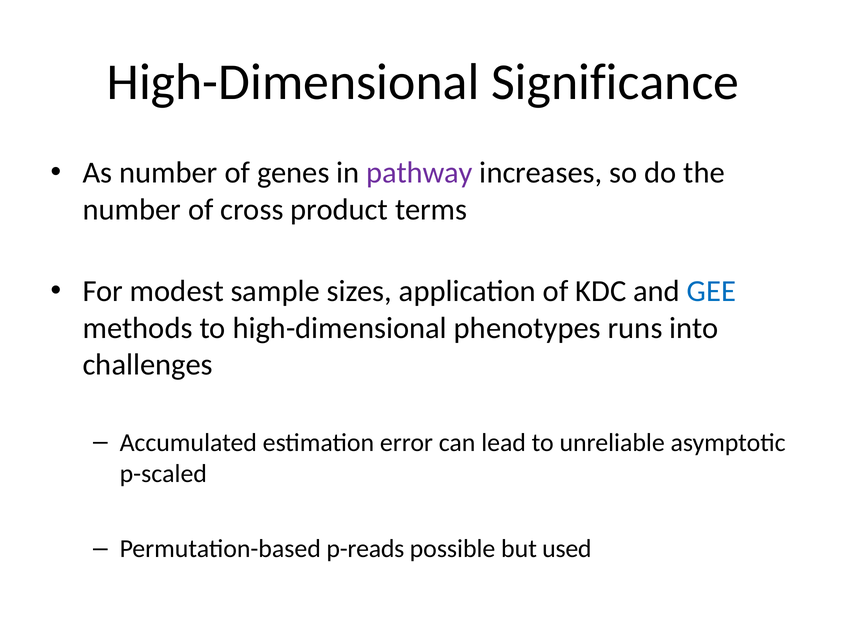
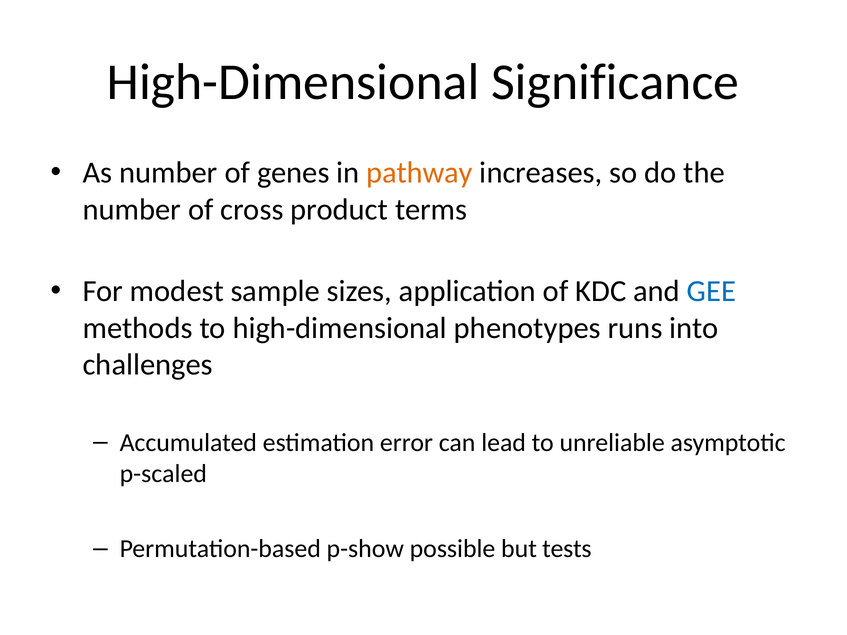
pathway colour: purple -> orange (420, 173)
p-reads: p-reads -> p-show (365, 549)
used: used -> tests (567, 549)
